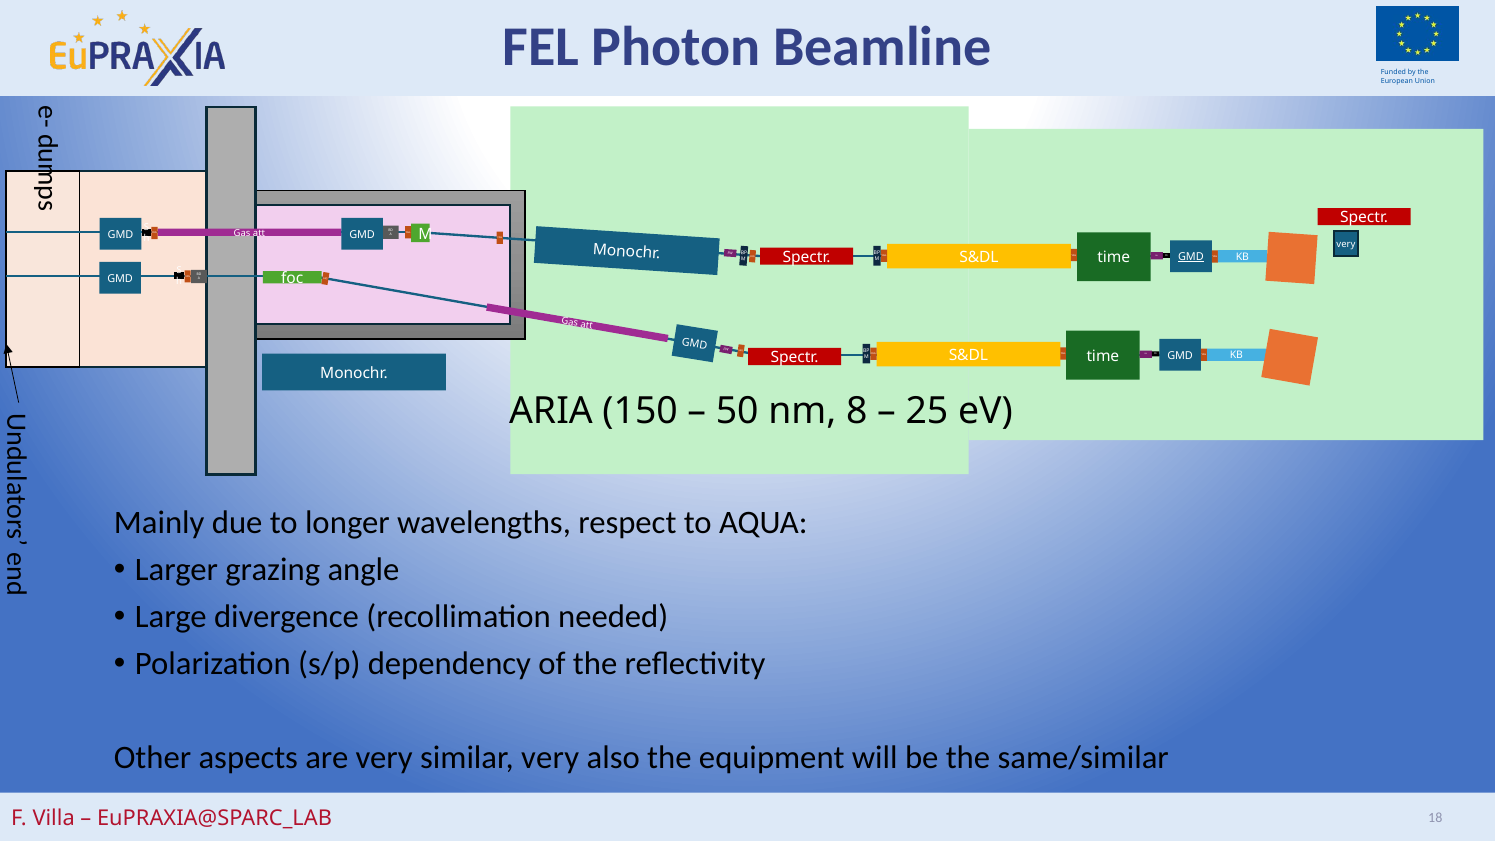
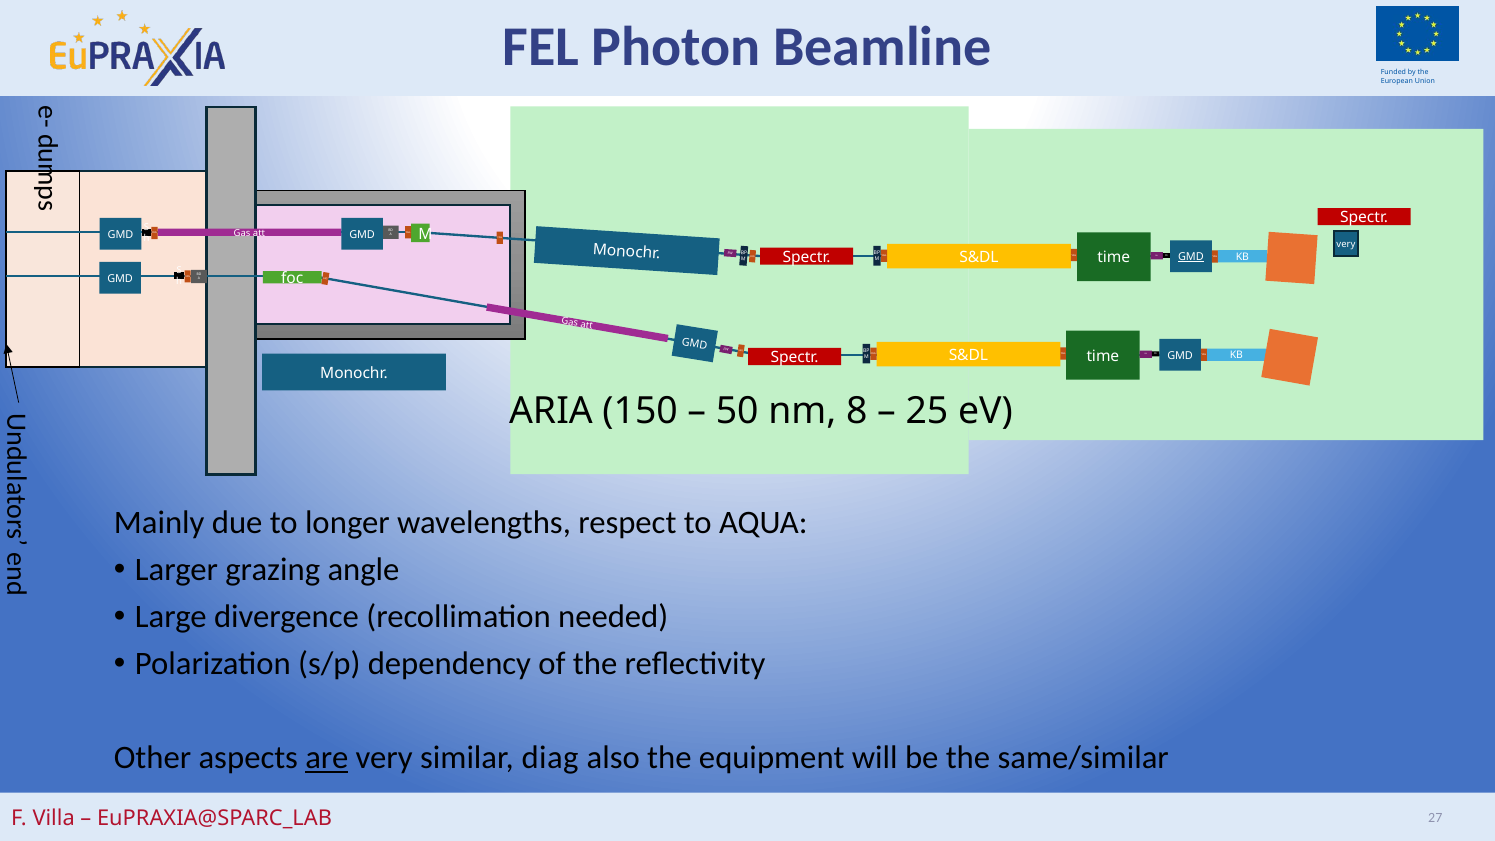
are underline: none -> present (327, 758)
similar very: very -> diag (550, 758)
18: 18 -> 27 (1435, 818)
